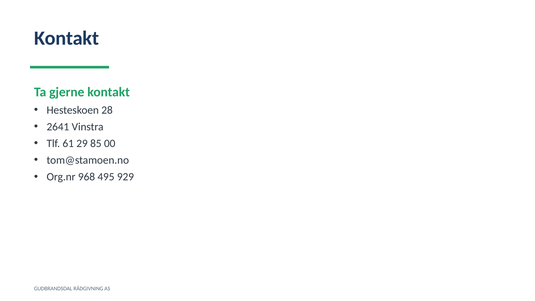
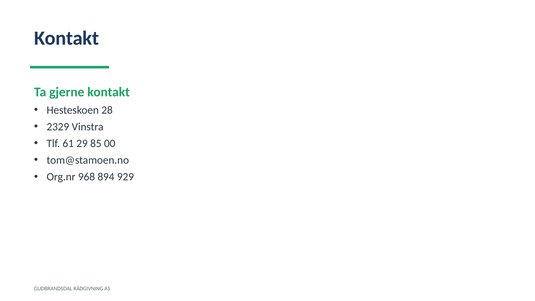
2641: 2641 -> 2329 (58, 127)
495: 495 -> 894 (106, 177)
